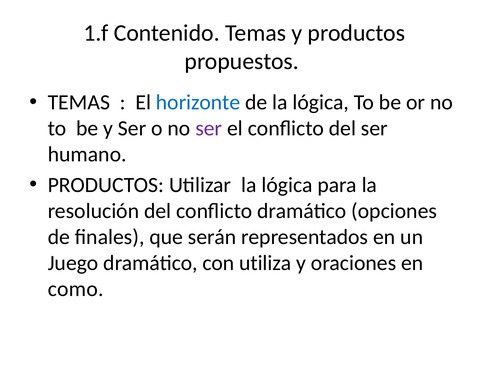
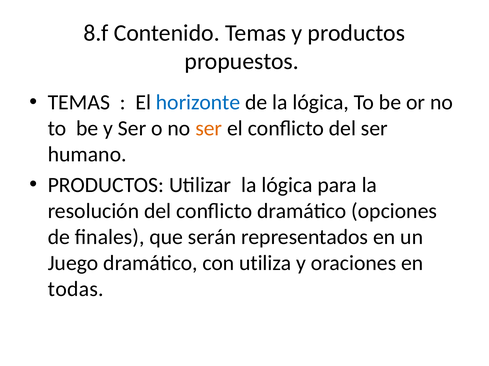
1.f: 1.f -> 8.f (96, 33)
ser colour: purple -> orange (209, 129)
como: como -> todas (76, 290)
